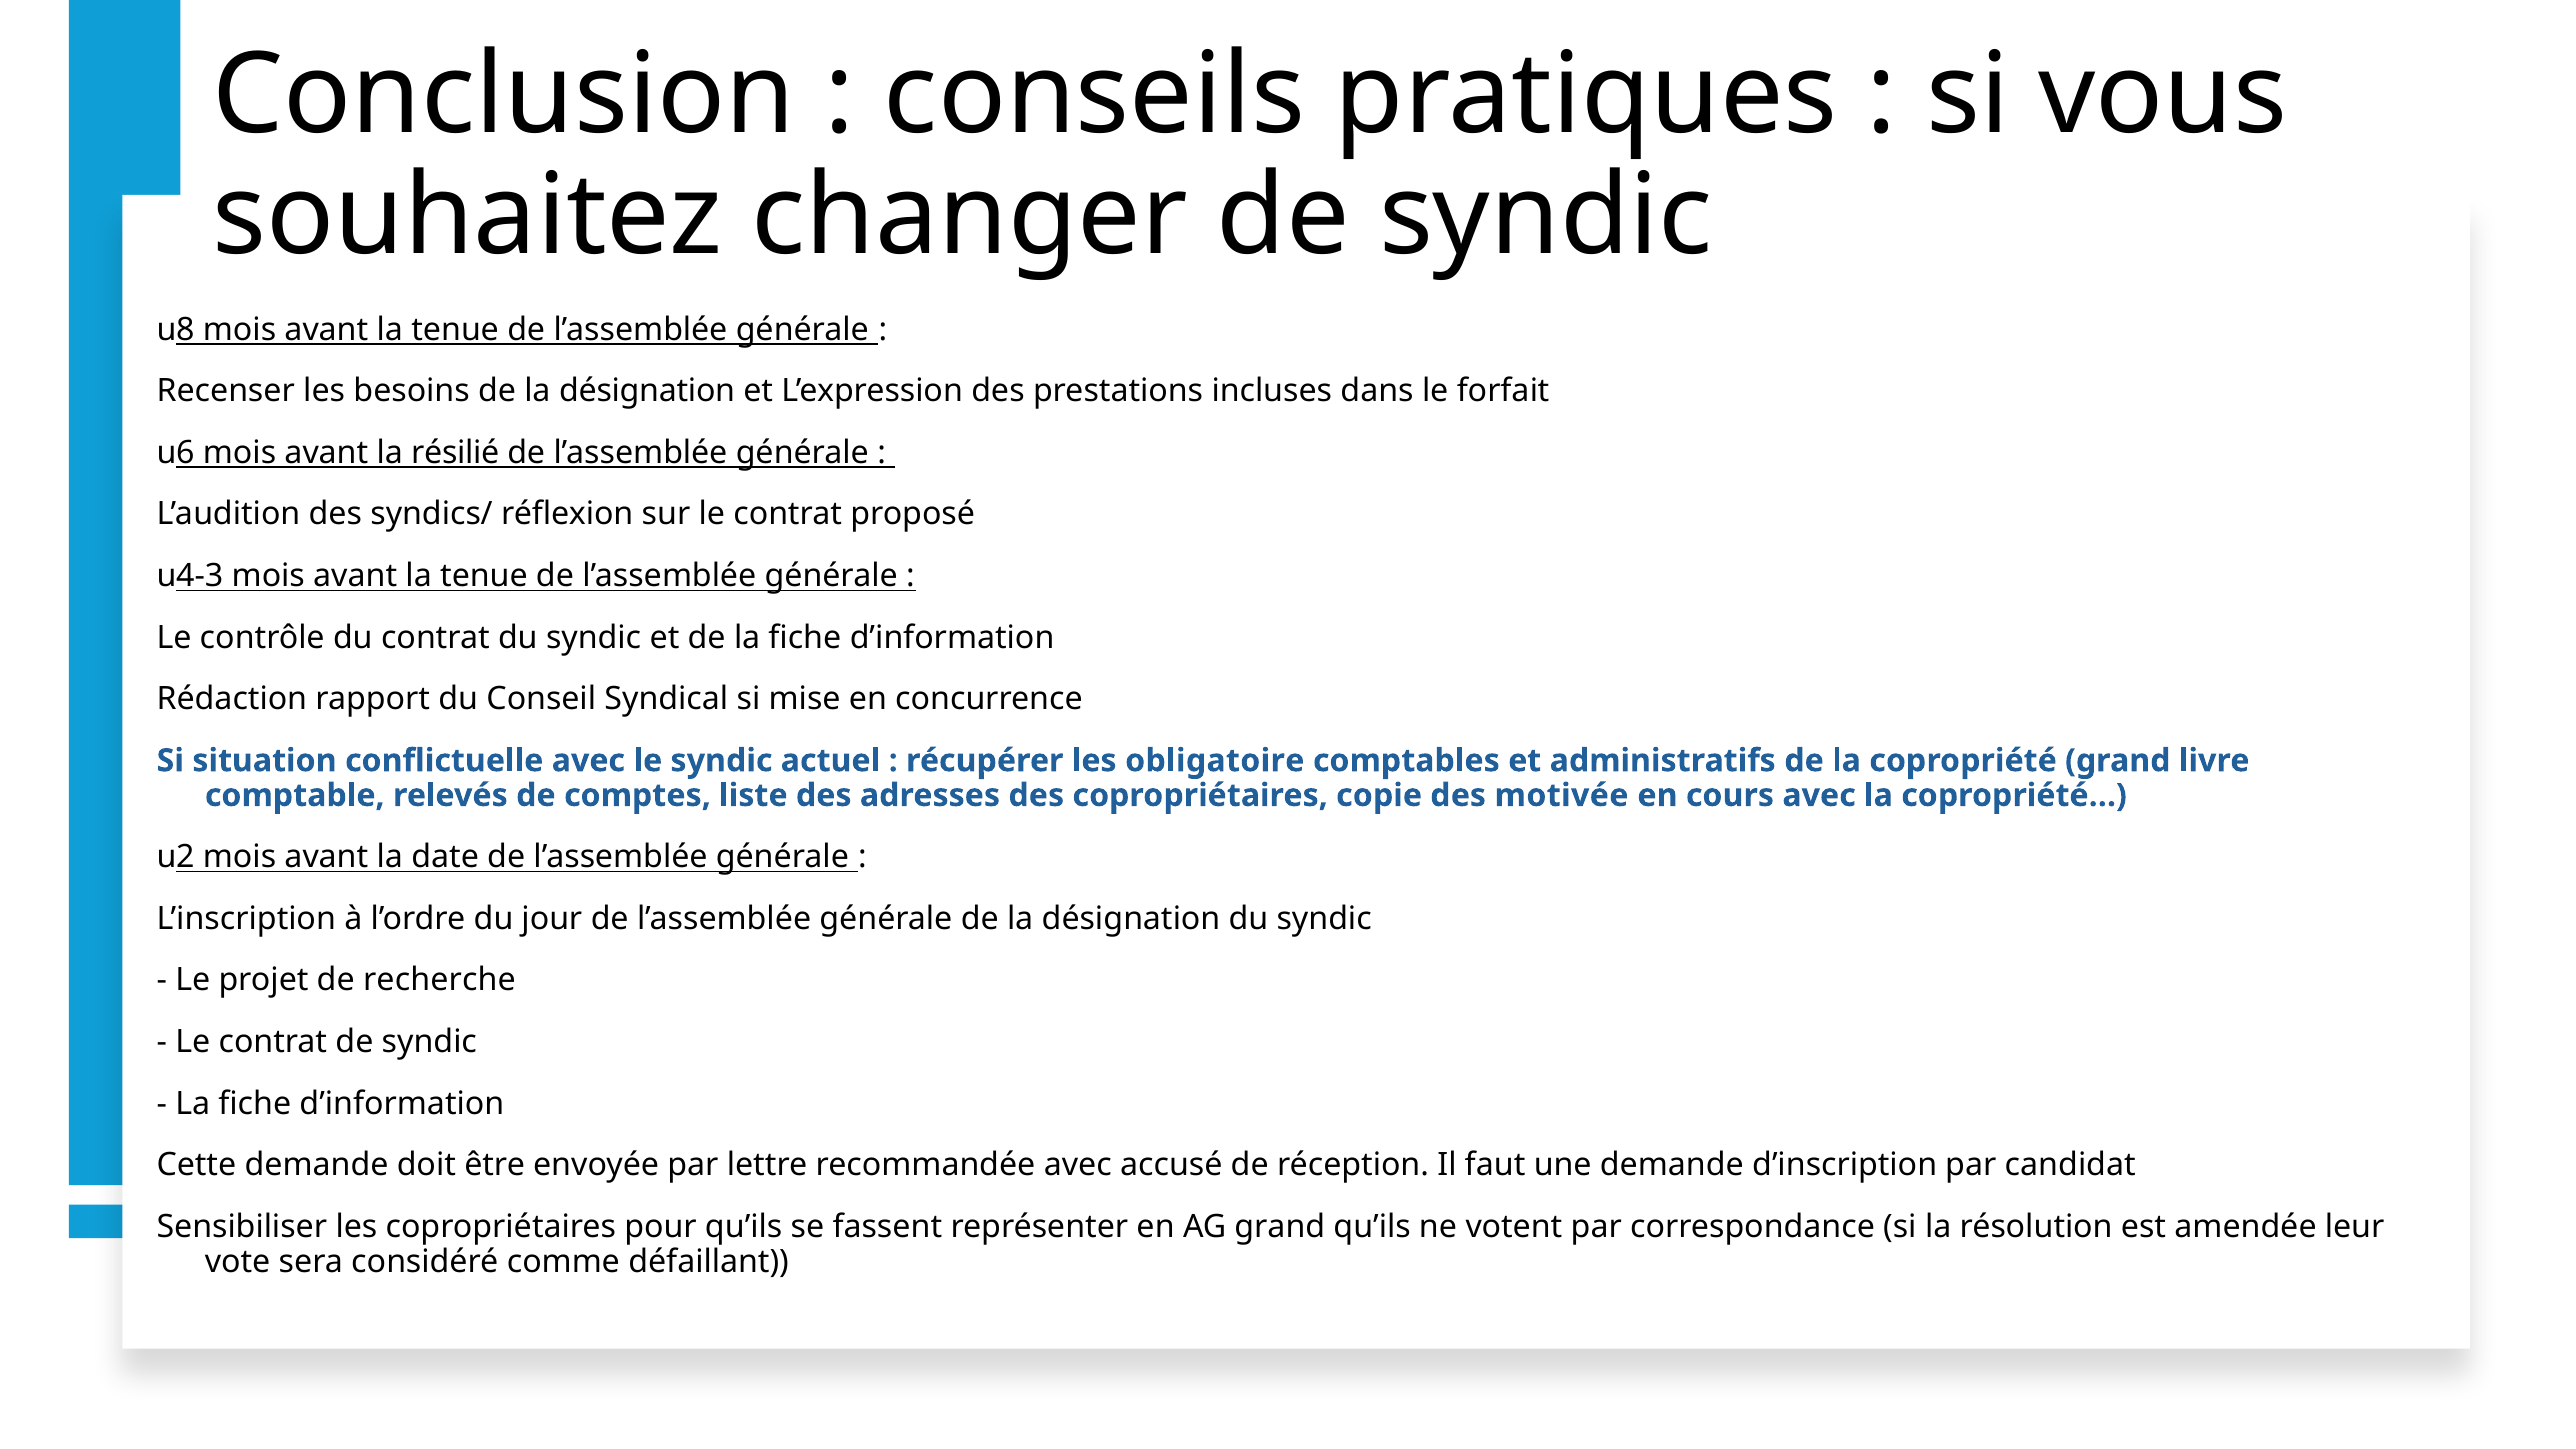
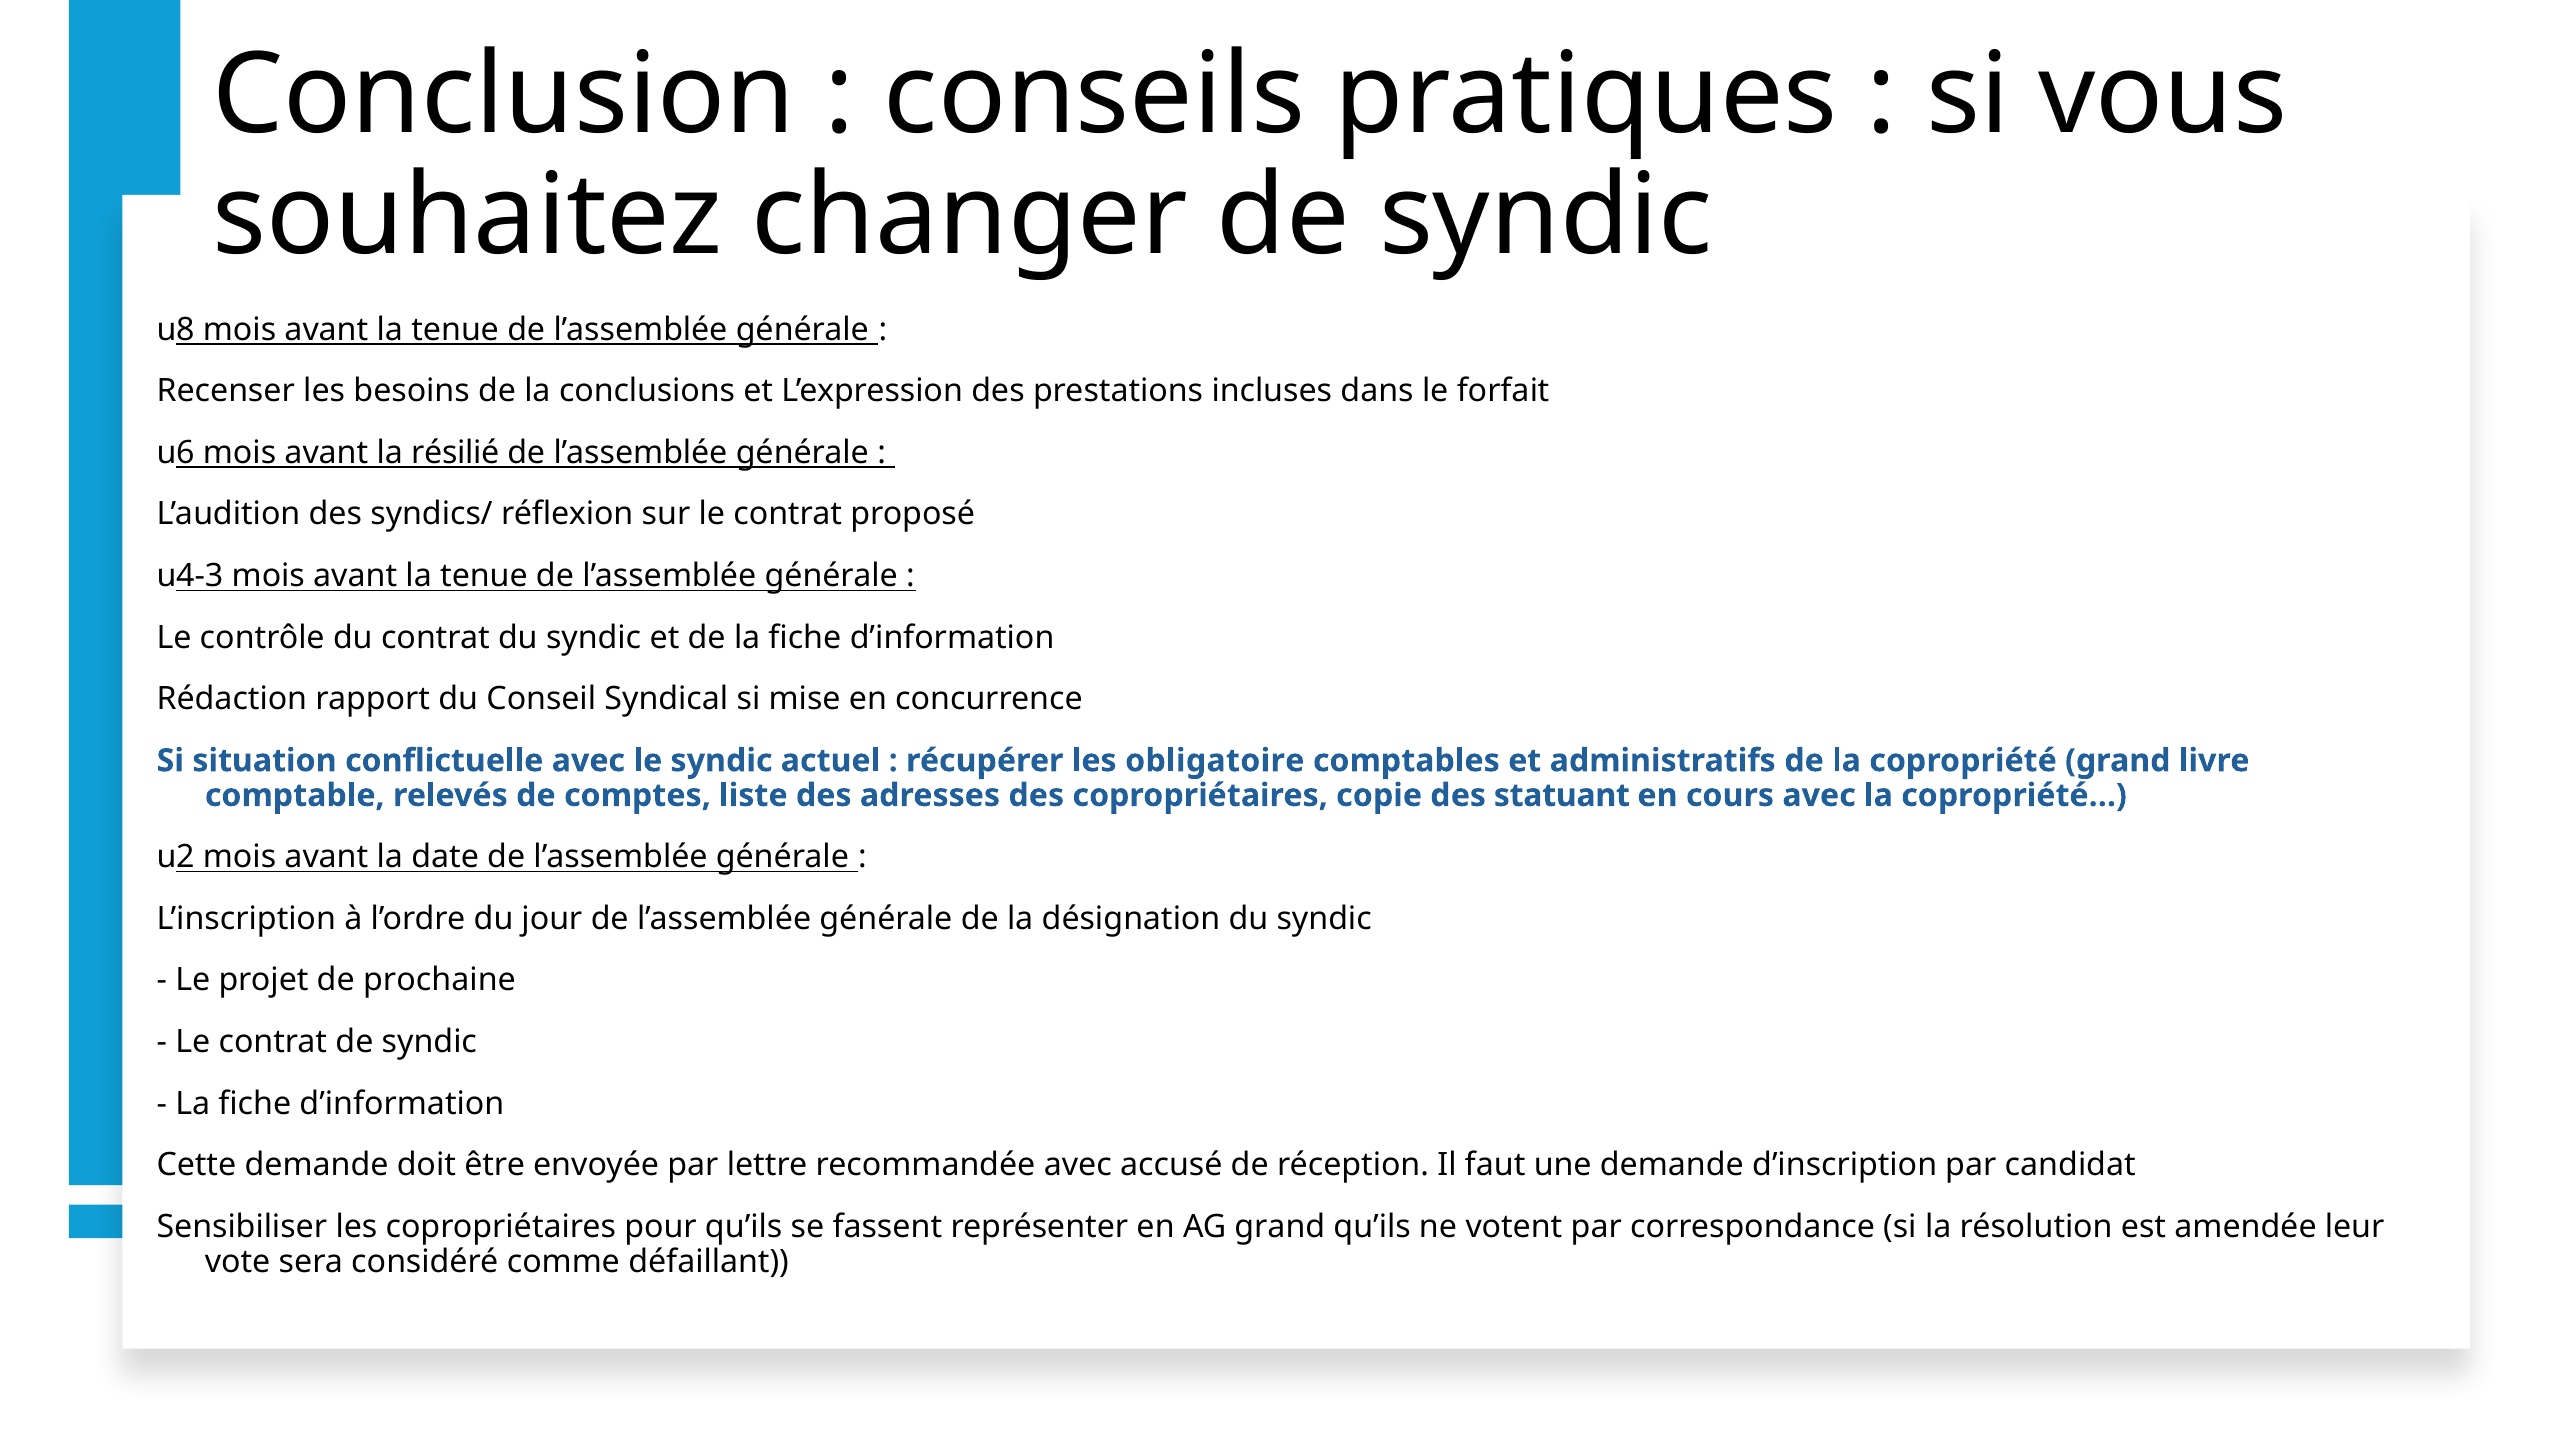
besoins de la désignation: désignation -> conclusions (647, 391)
motivée: motivée -> statuant (1562, 795)
recherche: recherche -> prochaine (439, 980)
